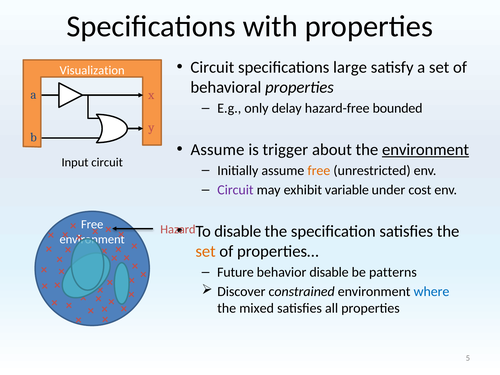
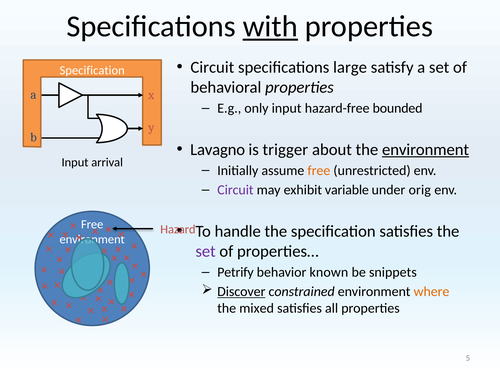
with underline: none -> present (270, 26)
Visualization: Visualization -> Specification (92, 70)
only delay: delay -> input (287, 108)
Assume: Assume -> Lavagno (218, 150)
Input circuit: circuit -> arrival (107, 162)
cost: cost -> orig (420, 190)
To disable: disable -> handle (238, 231)
set colour: orange -> purple (206, 251)
Future: Future -> Petrify (235, 272)
behavior disable: disable -> known (329, 272)
patterns: patterns -> snippets (393, 272)
Discover underline: none -> present (241, 292)
where colour: blue -> orange (432, 292)
